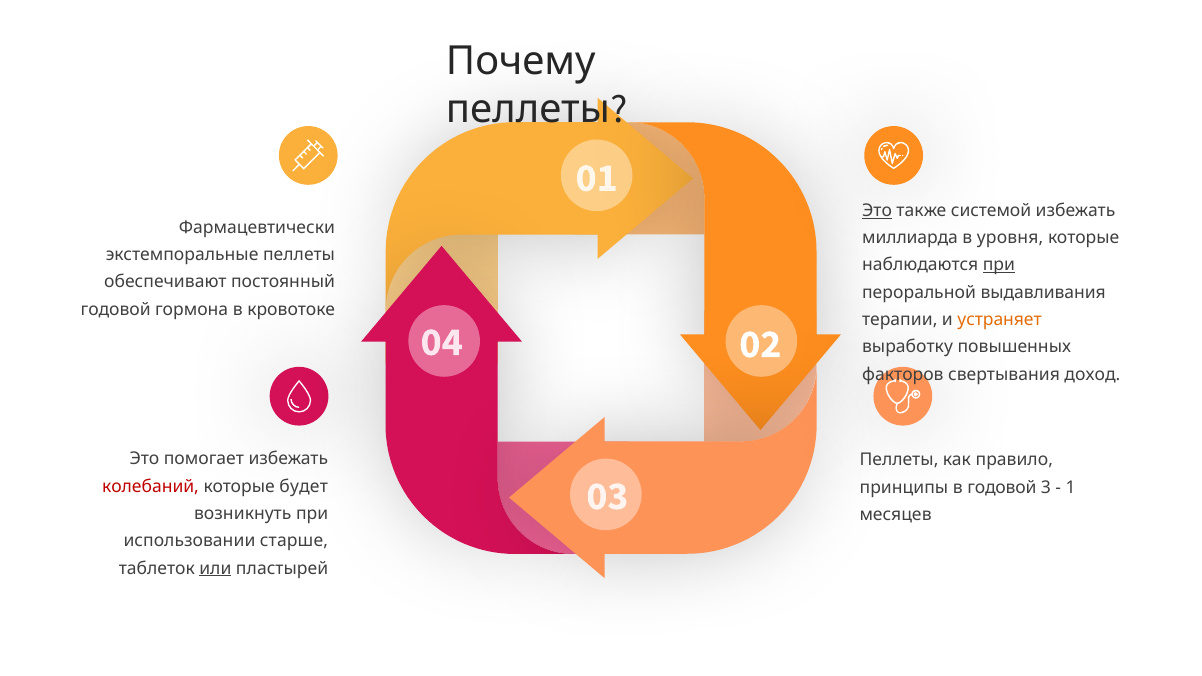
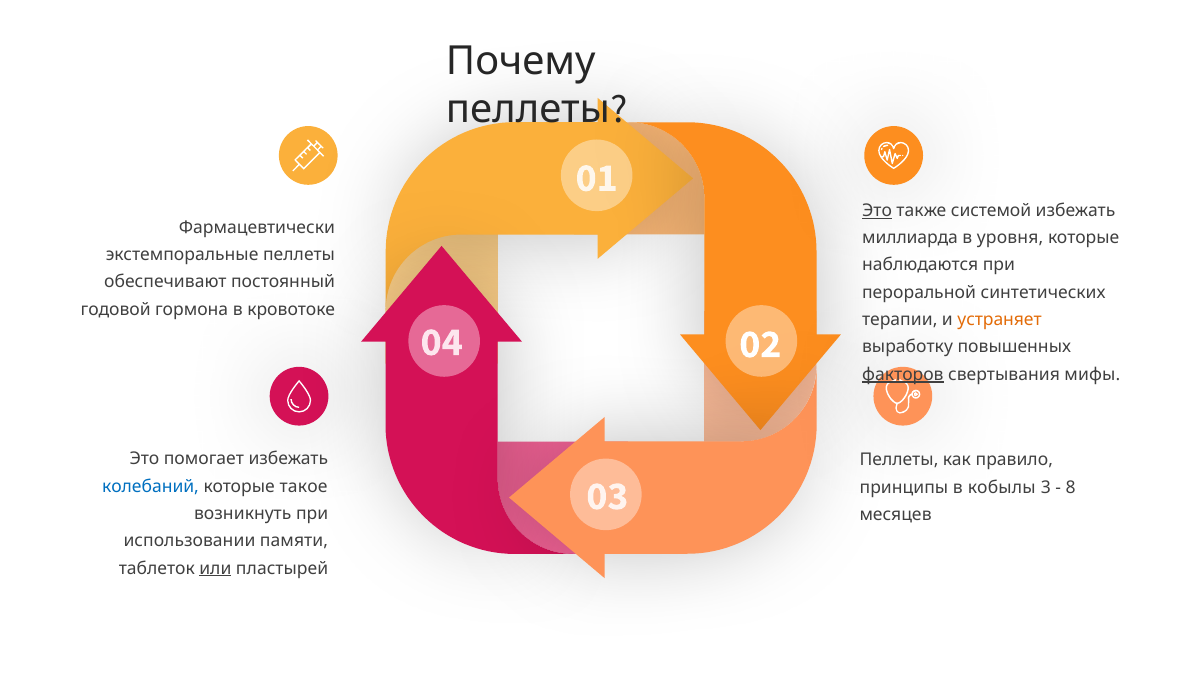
при underline: present -> none (999, 265)
выдавливания: выдавливания -> синтетических (1043, 293)
факторов underline: none -> present (903, 375)
доход: доход -> мифы (1092, 375)
колебаний colour: red -> blue (150, 486)
будет: будет -> такое (304, 486)
в годовой: годовой -> кобылы (1002, 487)
1: 1 -> 8 (1071, 487)
старше: старше -> памяти (294, 541)
